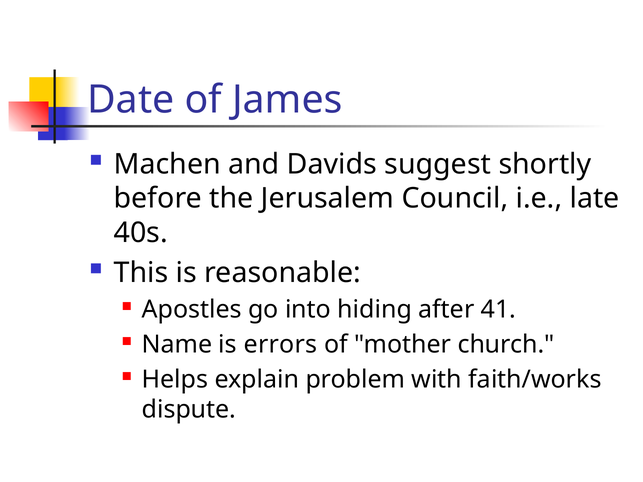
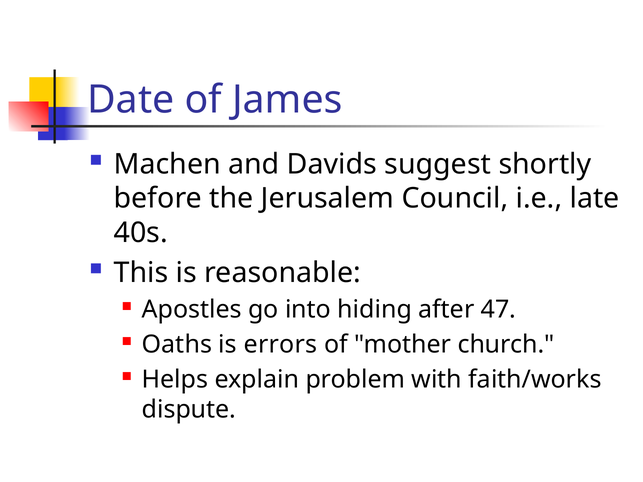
41: 41 -> 47 (498, 310)
Name: Name -> Oaths (177, 345)
